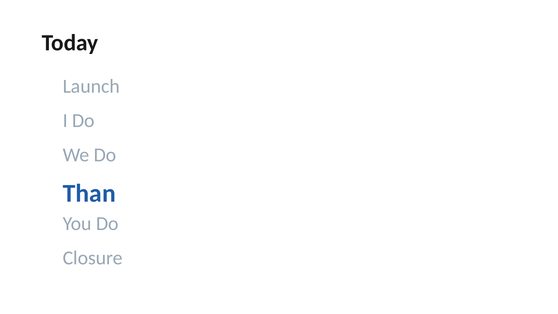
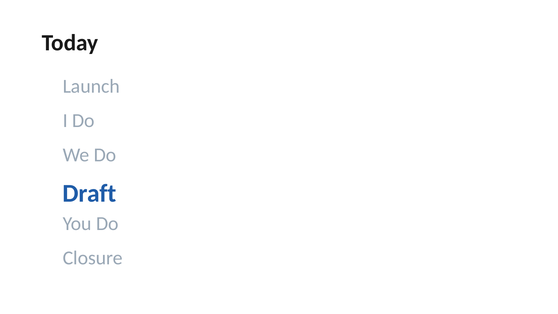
Than: Than -> Draft (89, 193)
